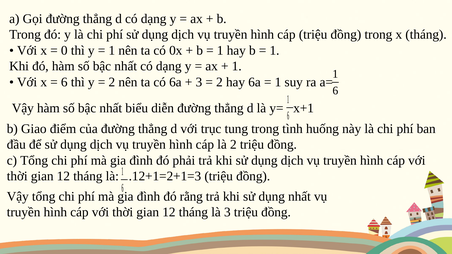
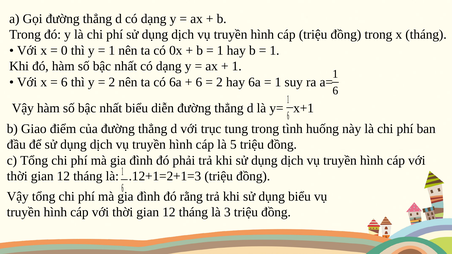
3: 3 -> 6 (199, 82)
là 2: 2 -> 5 (233, 145)
dụng nhất: nhất -> biểu (299, 197)
